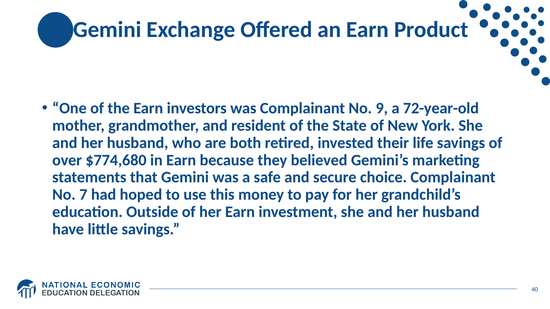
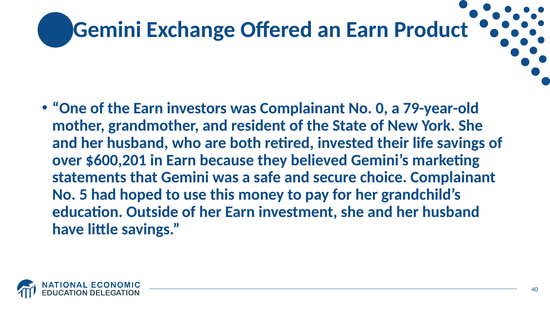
9: 9 -> 0 (382, 108)
72-year-old: 72-year-old -> 79-year-old (441, 108)
$774,680: $774,680 -> $600,201 (116, 160)
7: 7 -> 5 (83, 195)
